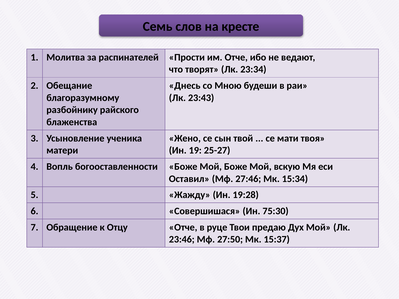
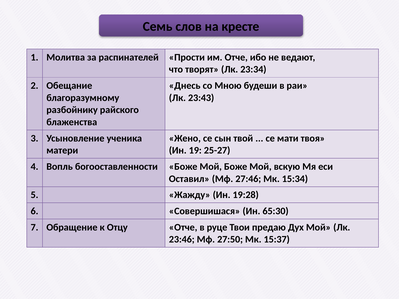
75:30: 75:30 -> 65:30 (276, 211)
